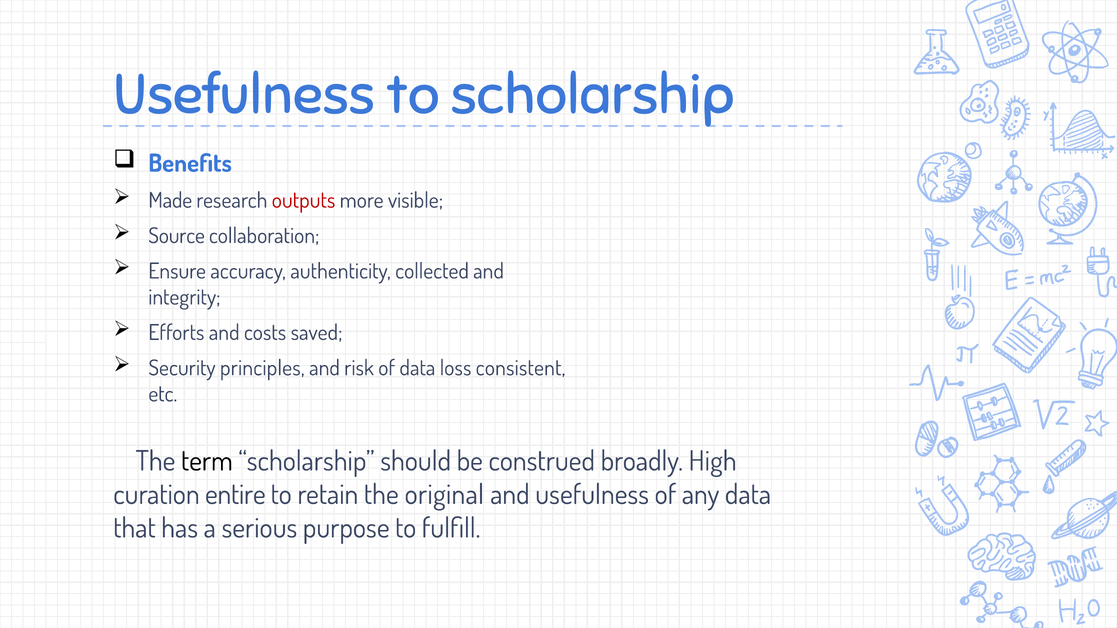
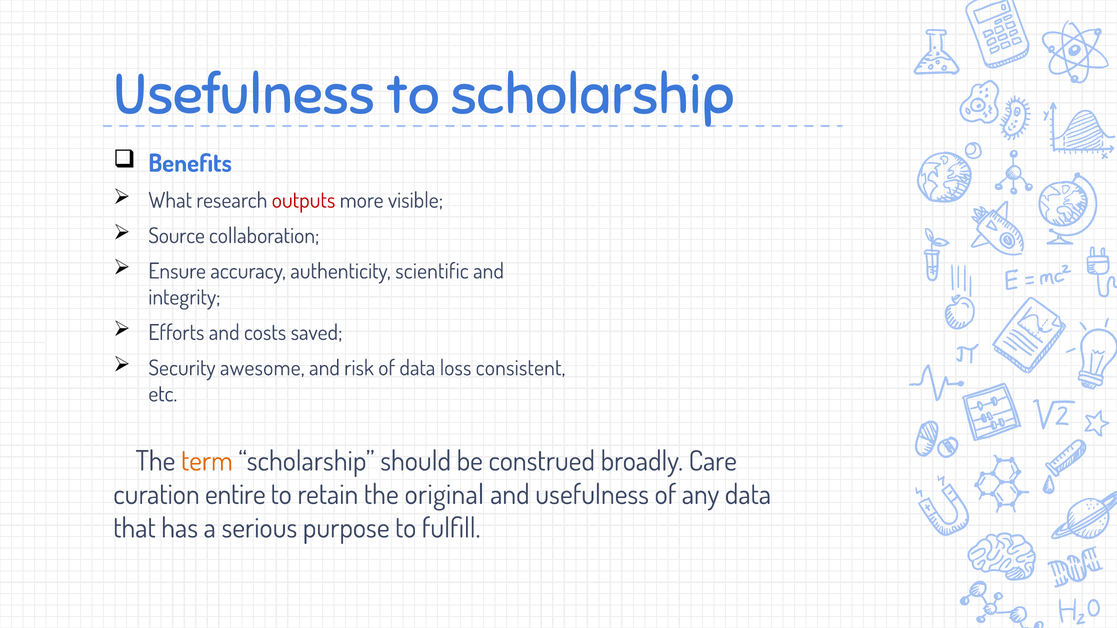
Made: Made -> What (170, 201)
collected: collected -> scientific (432, 271)
principles: principles -> awesome (262, 368)
term colour: black -> orange (207, 462)
High: High -> Care (713, 462)
